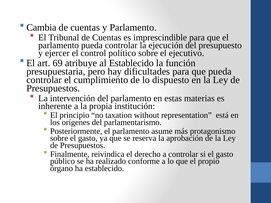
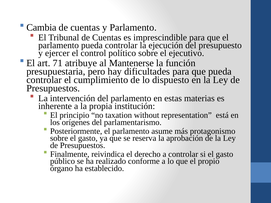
69: 69 -> 71 (58, 63)
al Establecido: Establecido -> Mantenerse (131, 63)
